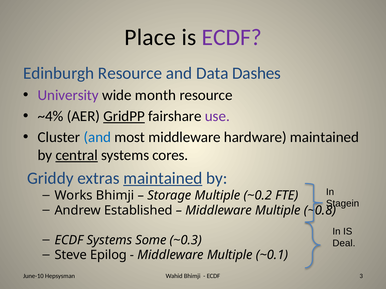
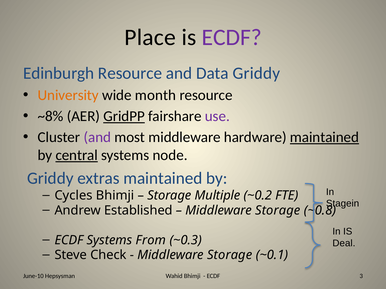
Data Dashes: Dashes -> Griddy (256, 73)
University colour: purple -> orange (68, 95)
~4%: ~4% -> ~8% (51, 116)
and colour: blue -> purple (97, 138)
maintained underline: none -> present (324, 138)
cores: cores -> node (170, 156)
maintained underline: present -> none (163, 178)
Works: Works -> Cycles (74, 196)
Multiple: Multiple -> Storage (278, 211)
Some: Some -> From (151, 240)
Epilog: Epilog -> Check (108, 255)
Multiple: Multiple -> Storage (230, 255)
